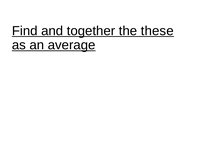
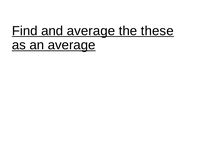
and together: together -> average (91, 31)
